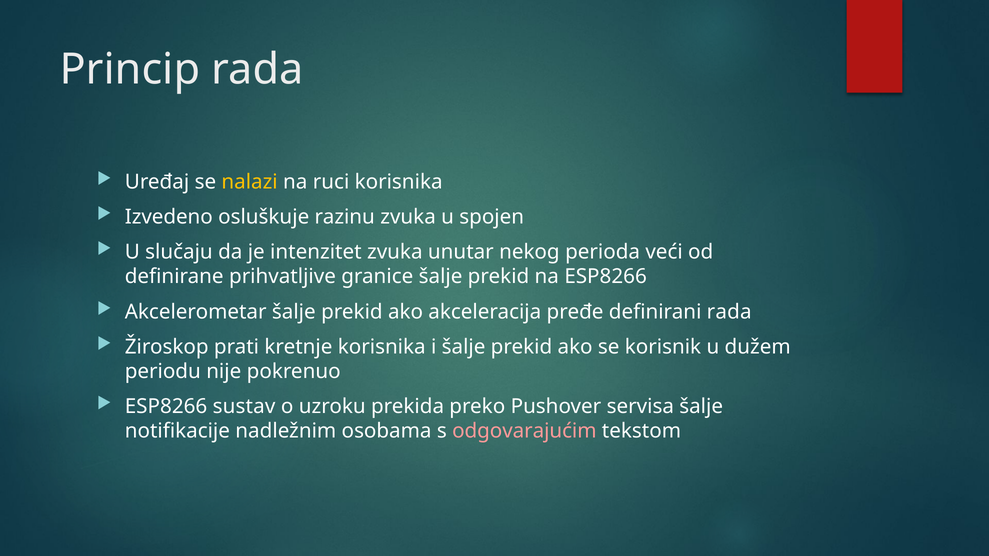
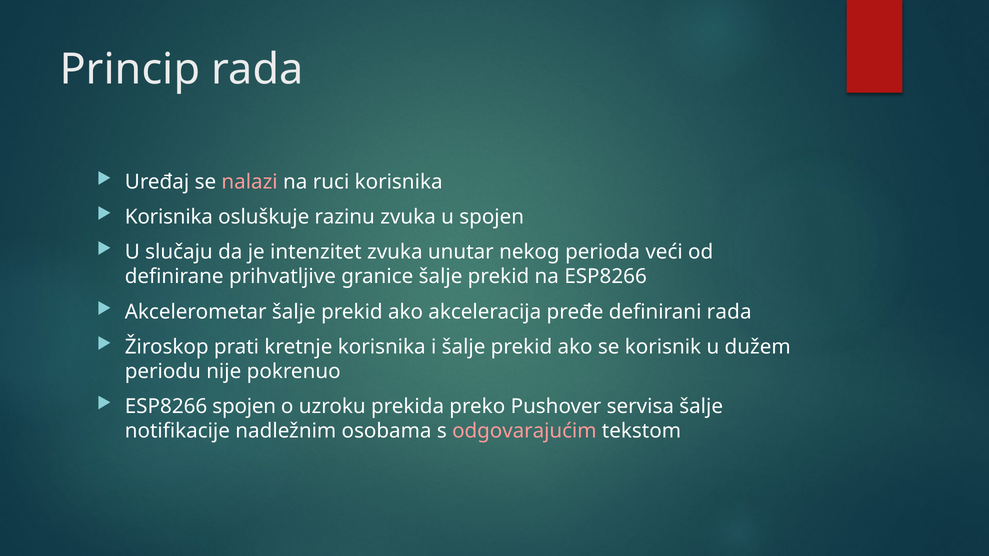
nalazi colour: yellow -> pink (250, 182)
Izvedeno: Izvedeno -> Korisnika (169, 217)
ESP8266 sustav: sustav -> spojen (244, 407)
